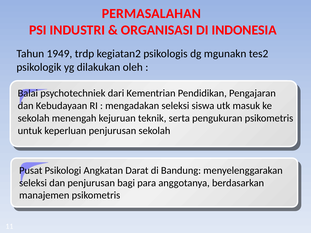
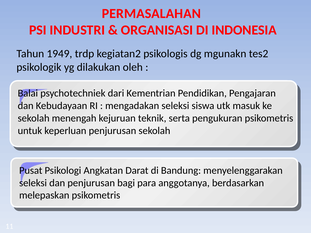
manajemen: manajemen -> melepaskan (44, 195)
